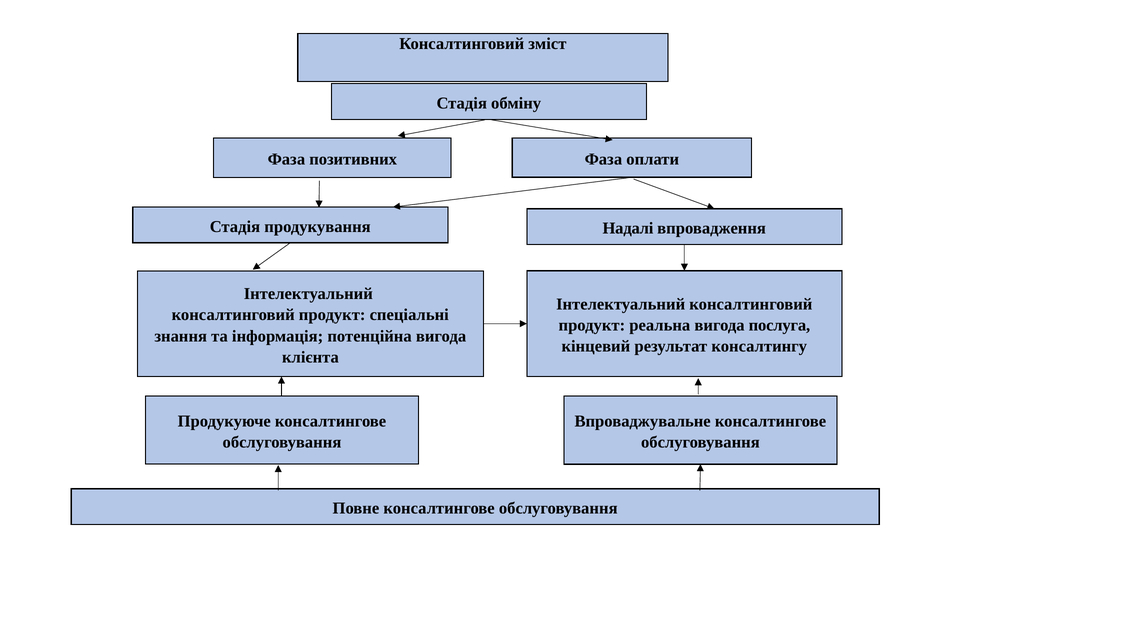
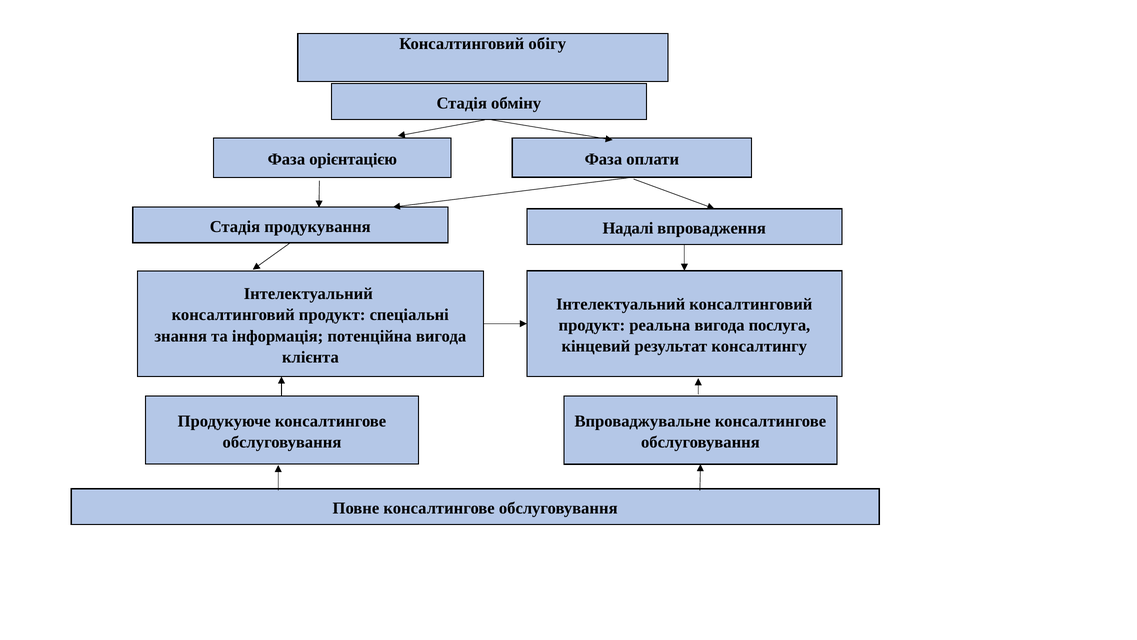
зміст: зміст -> обігу (547, 44)
позитивних: позитивних -> орієнтацією (353, 159)
